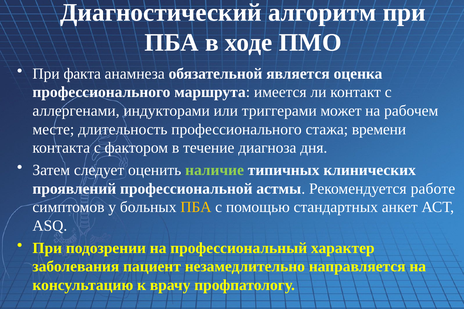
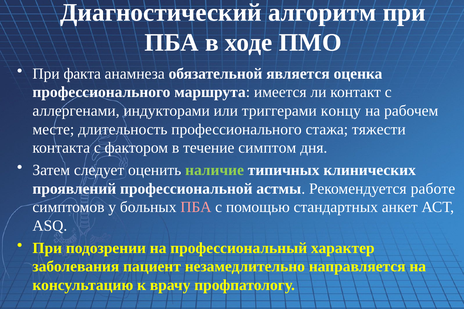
может: может -> концу (341, 111)
времени: времени -> тяжести (379, 129)
диагноза: диагноза -> симптом (267, 148)
ПБА colour: yellow -> pink (196, 207)
